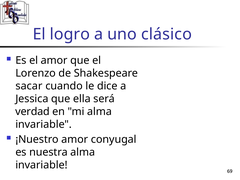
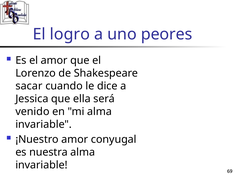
clásico: clásico -> peores (167, 34)
verdad: verdad -> venido (32, 112)
